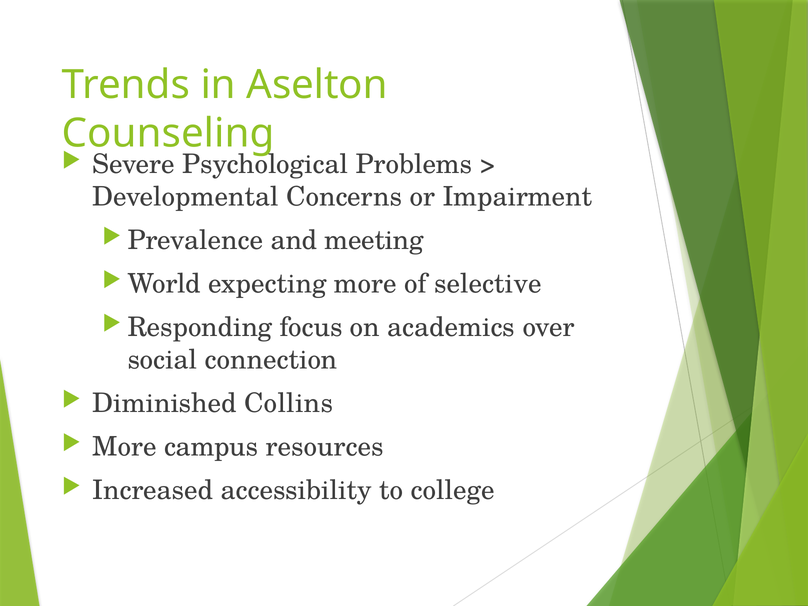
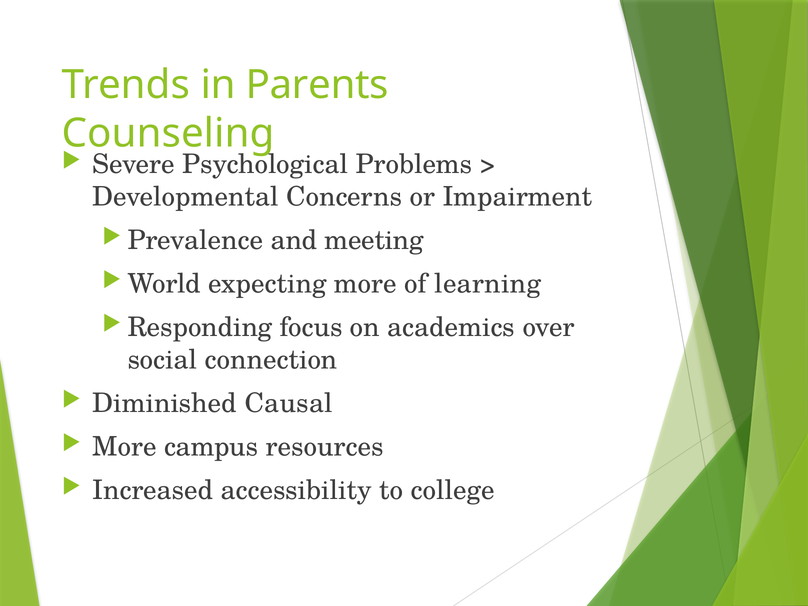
Aselton: Aselton -> Parents (317, 85)
selective: selective -> learning (488, 284)
Collins: Collins -> Causal (289, 403)
